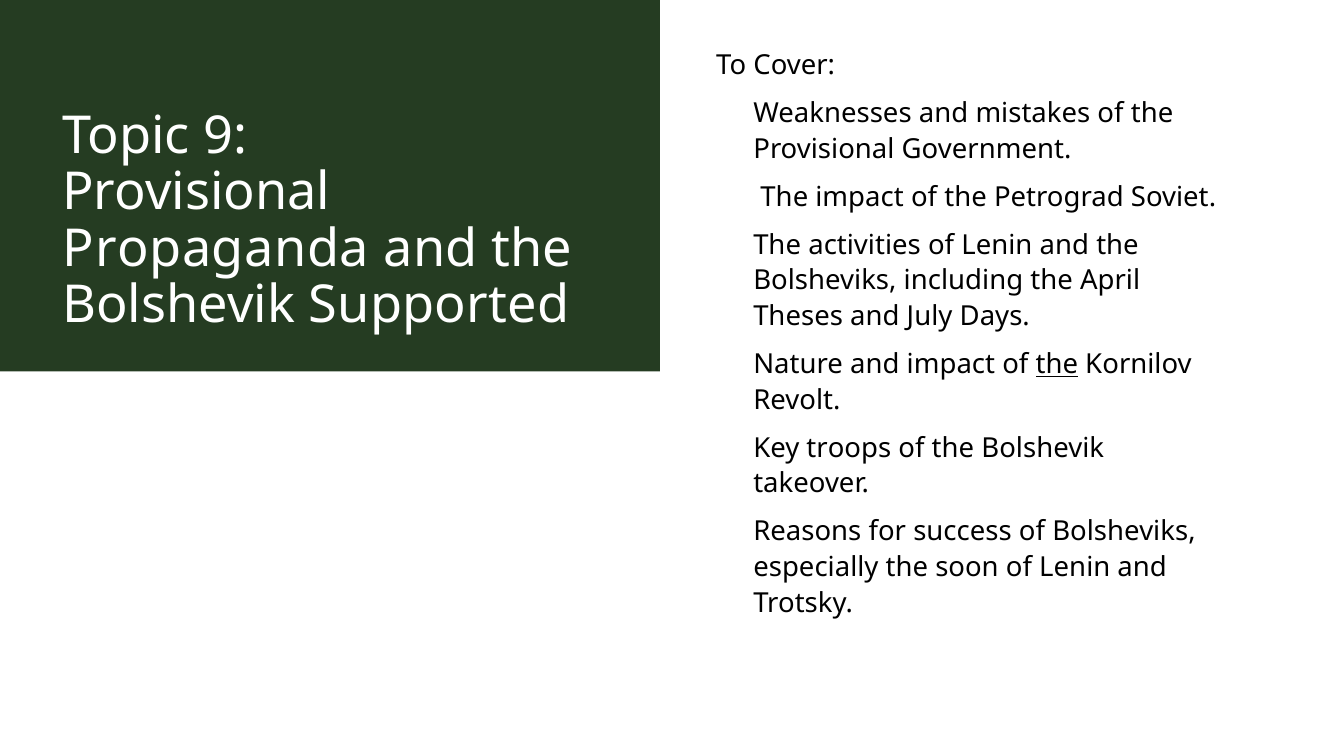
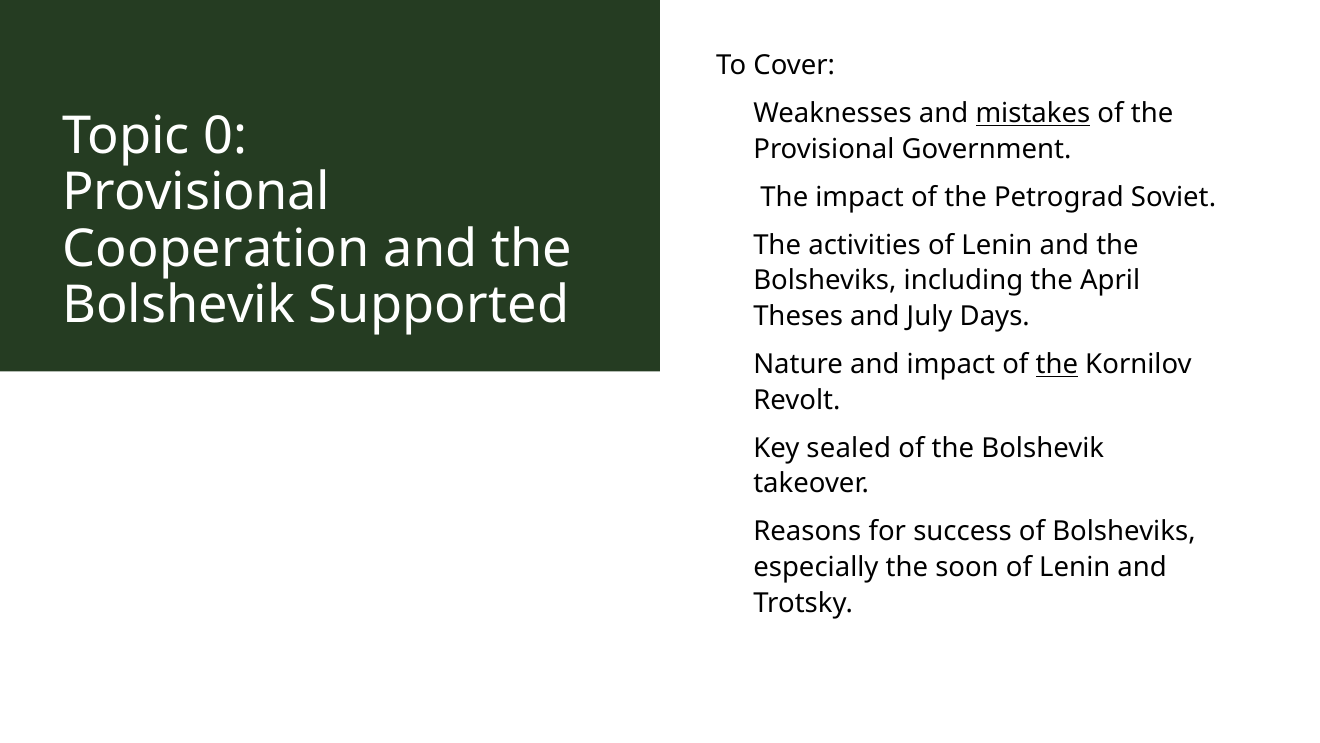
mistakes underline: none -> present (1033, 113)
9: 9 -> 0 (226, 136)
Propaganda: Propaganda -> Cooperation (216, 249)
troops: troops -> sealed (849, 448)
